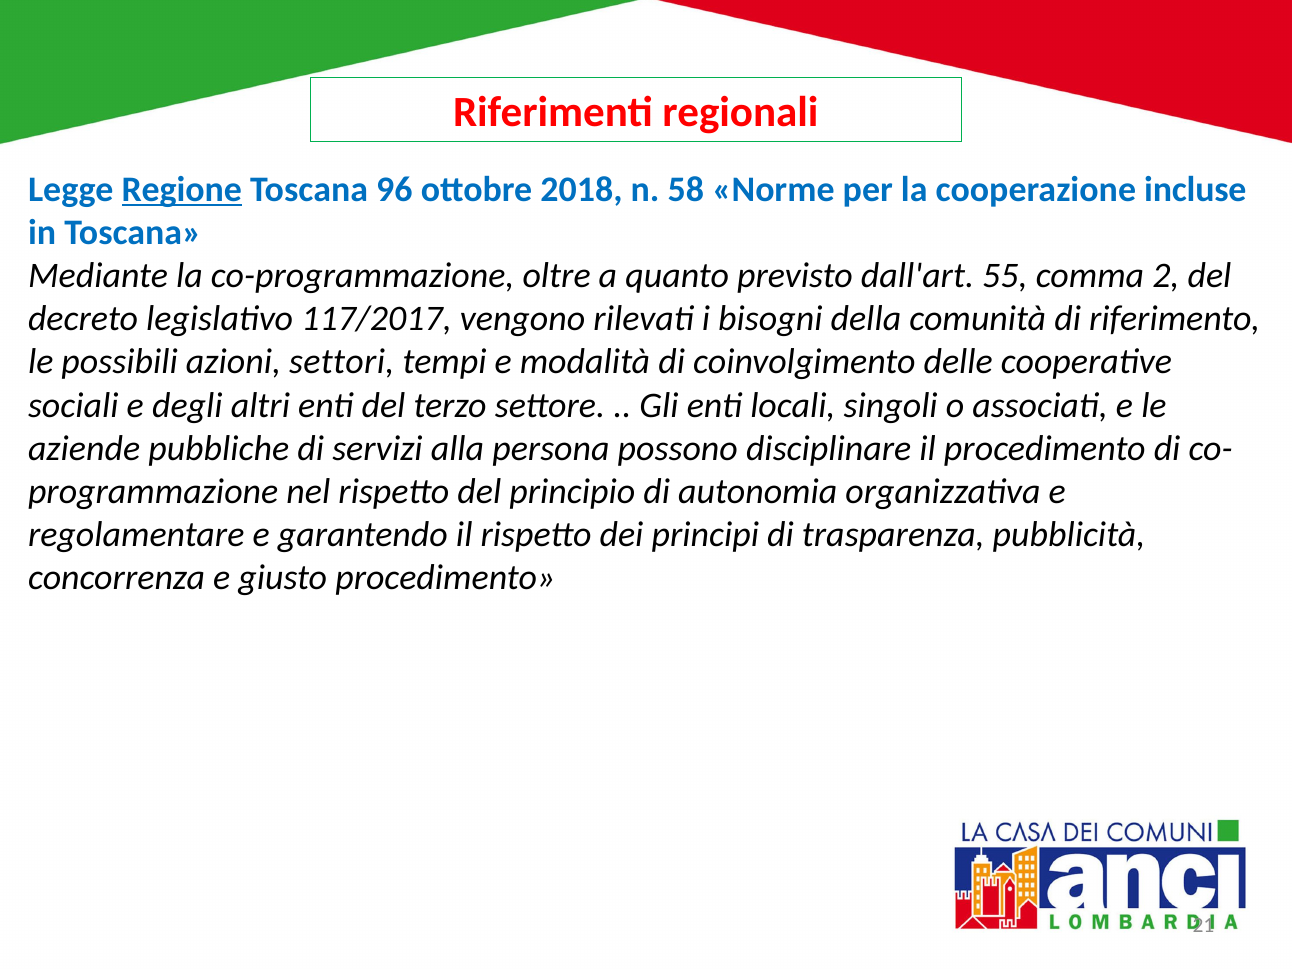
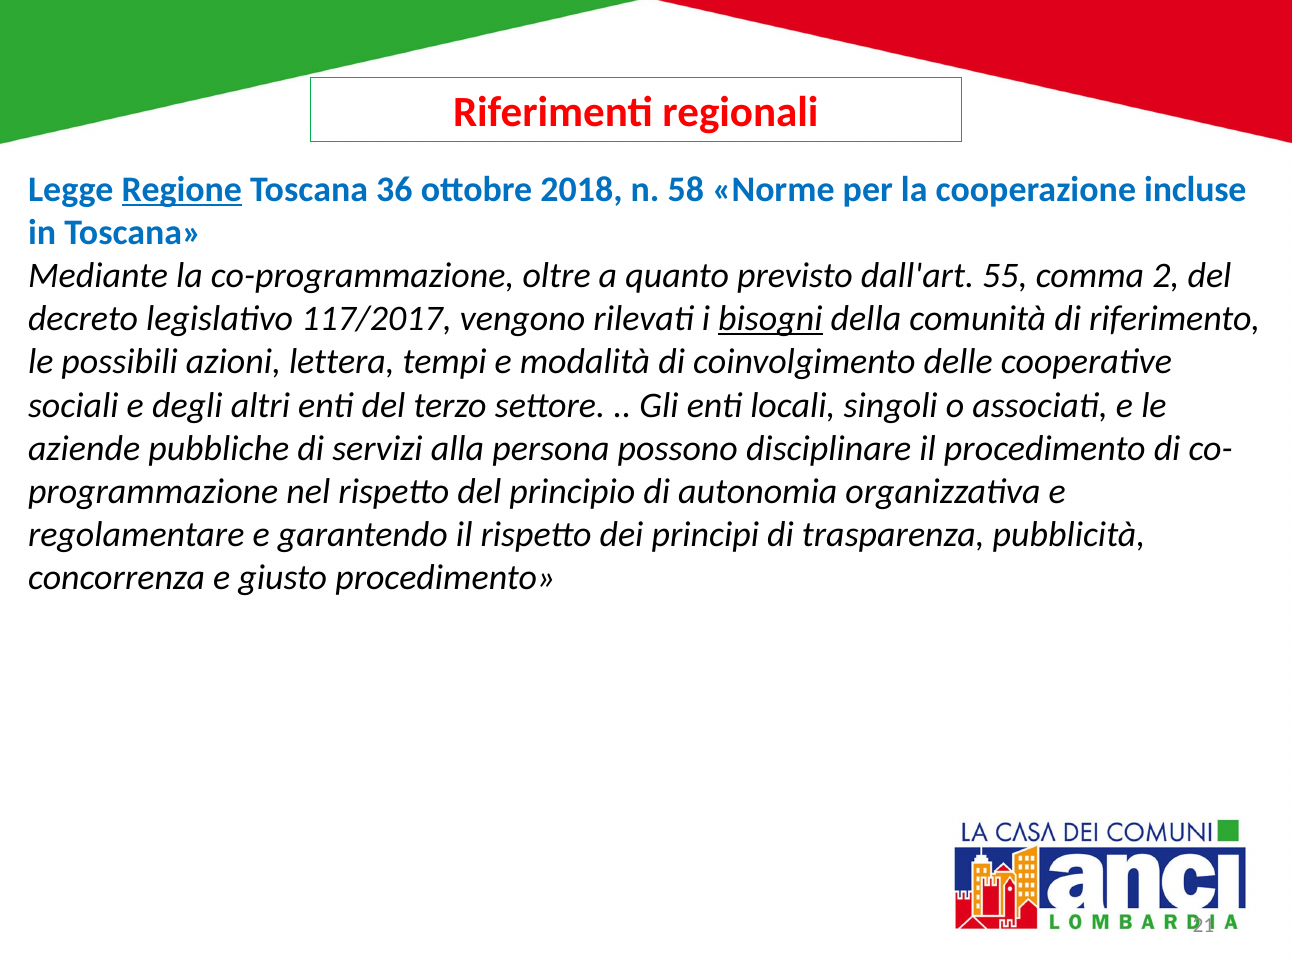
96: 96 -> 36 (394, 189)
bisogni underline: none -> present (770, 319)
settori: settori -> lettera (342, 362)
